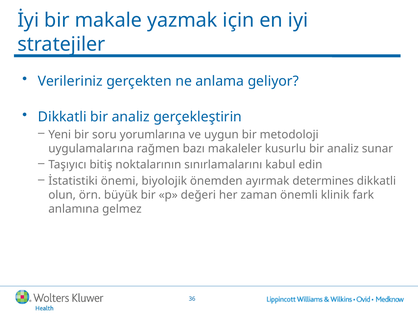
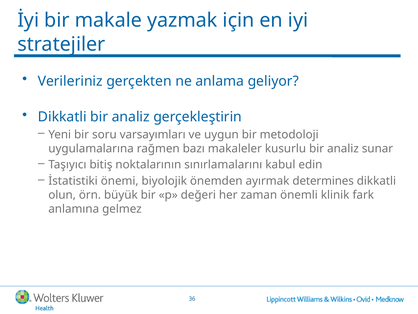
yorumlarına: yorumlarına -> varsayımları (153, 134)
